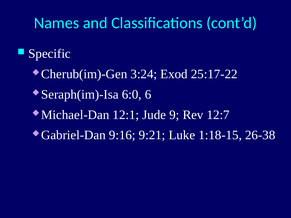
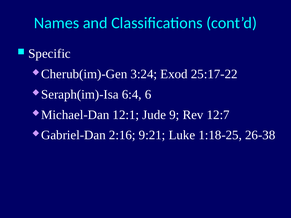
6:0: 6:0 -> 6:4 (132, 95)
9:16: 9:16 -> 2:16 (122, 135)
1:18-15: 1:18-15 -> 1:18-25 (220, 135)
